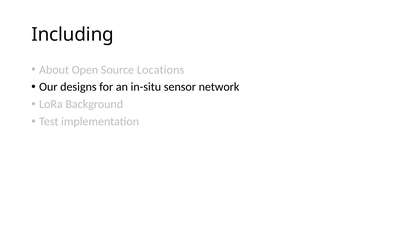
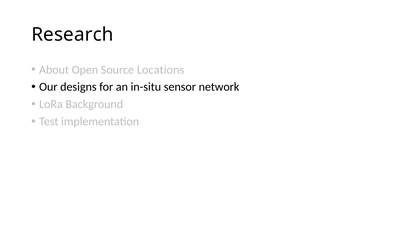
Including: Including -> Research (73, 35)
